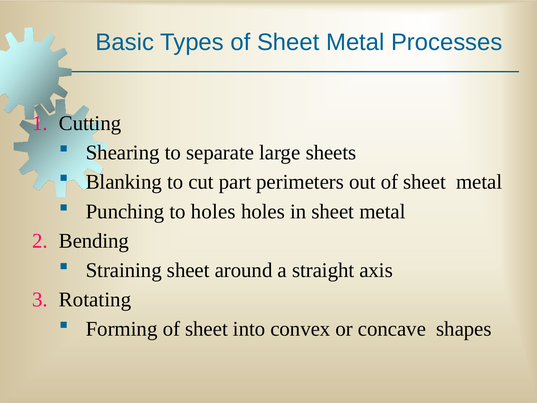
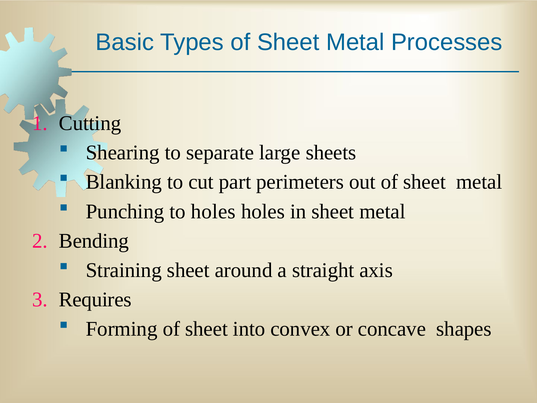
Rotating: Rotating -> Requires (95, 300)
